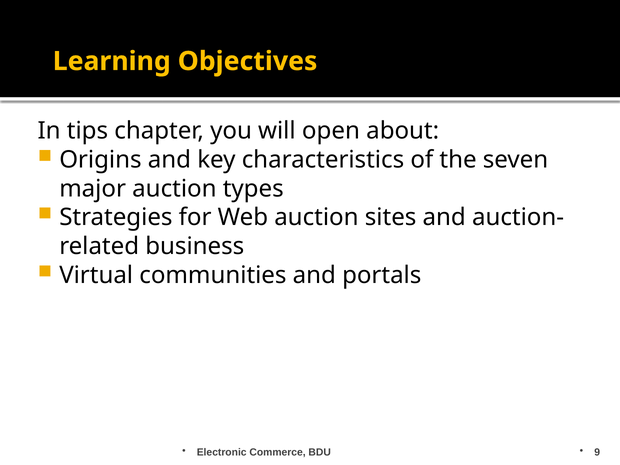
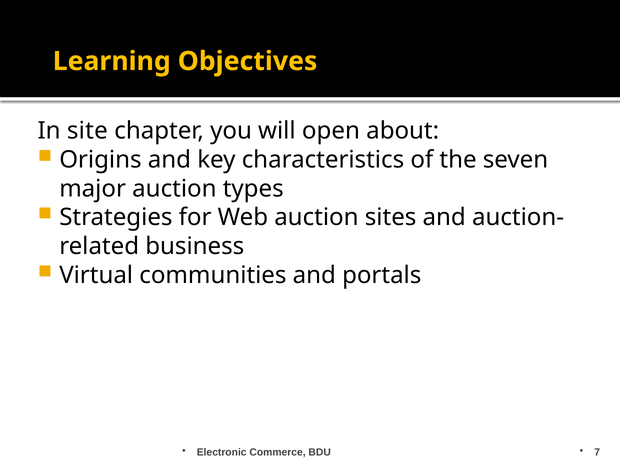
tips: tips -> site (87, 131)
9: 9 -> 7 (597, 452)
